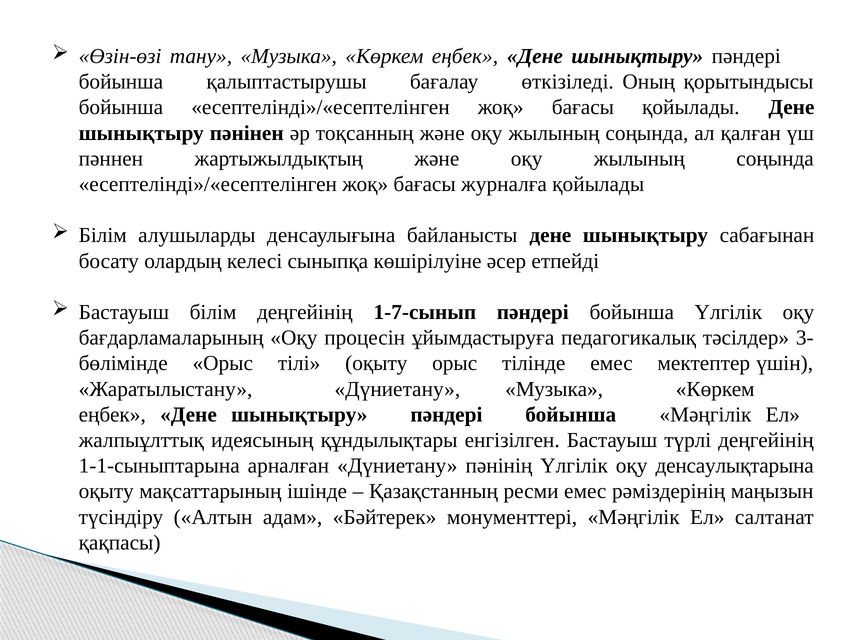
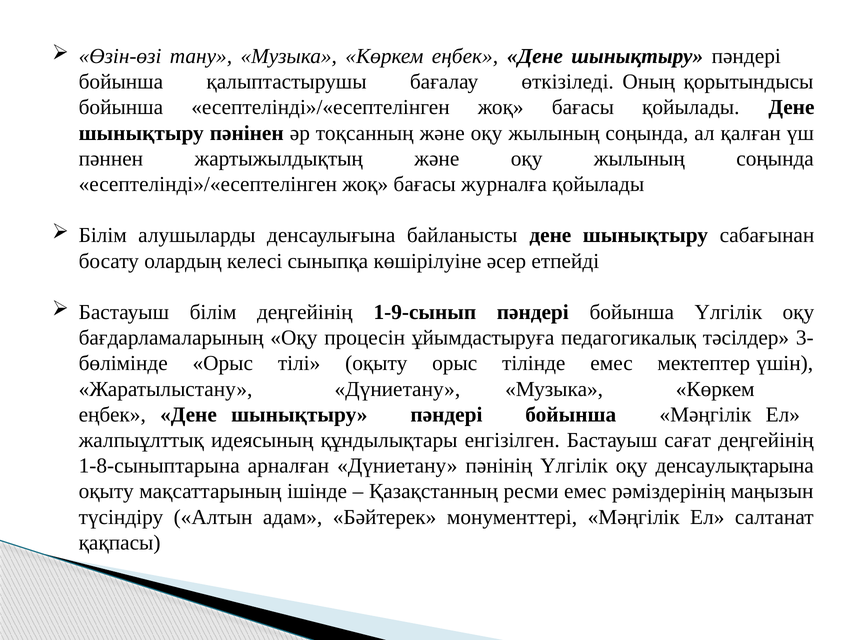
1-7-сынып: 1-7-сынып -> 1-9-сынып (425, 312)
түрлі: түрлі -> сағат (688, 440)
1-1-сыныптарына: 1-1-сыныптарына -> 1-8-сыныптарына (159, 466)
